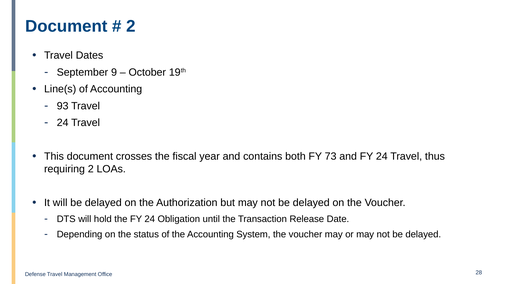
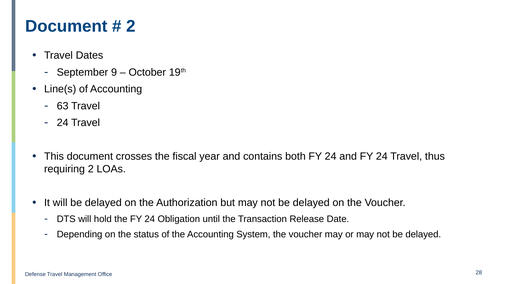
93: 93 -> 63 (63, 106)
both FY 73: 73 -> 24 (331, 157)
